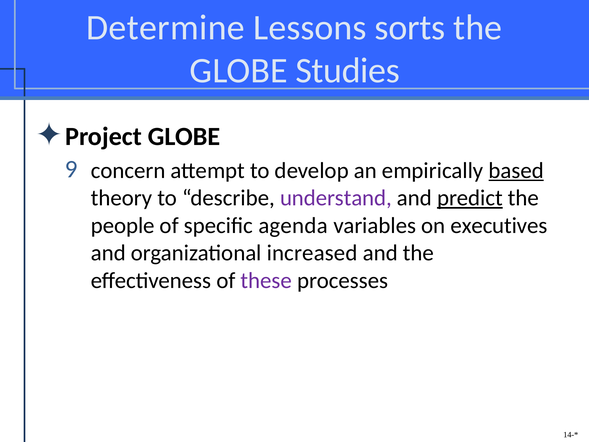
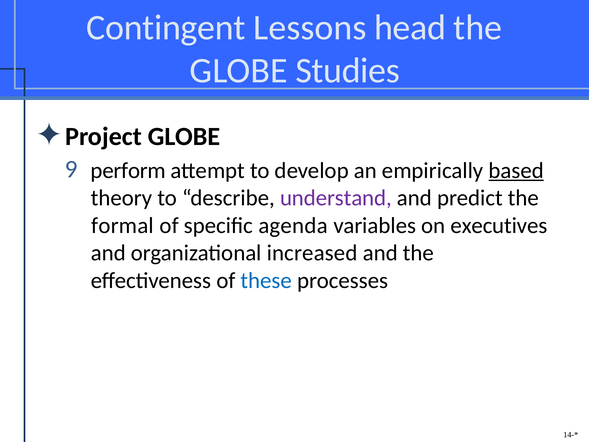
Determine: Determine -> Contingent (166, 28)
sorts: sorts -> head (410, 28)
concern: concern -> perform (128, 170)
predict underline: present -> none (470, 198)
people: people -> formal (123, 225)
these colour: purple -> blue (266, 280)
